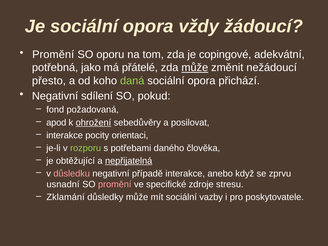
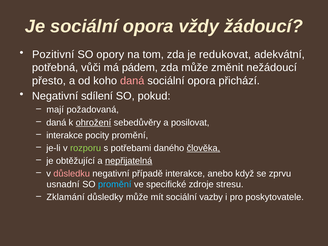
Promění: Promění -> Pozitivní (53, 54)
oporu: oporu -> opory (110, 54)
copingové: copingové -> redukovat (225, 54)
jako: jako -> vůči (91, 68)
přátelé: přátelé -> pádem (140, 68)
může underline: present -> none (195, 68)
daná colour: light green -> pink (132, 81)
fond: fond -> mají (55, 110)
apod: apod -> daná (56, 122)
pocity orientaci: orientaci -> promění (130, 135)
člověka underline: none -> present (203, 148)
promění colour: pink -> light blue (115, 184)
